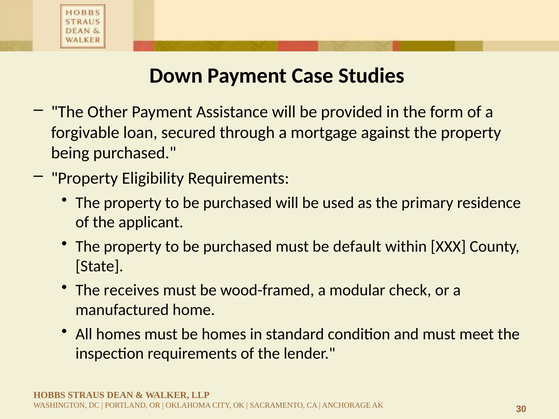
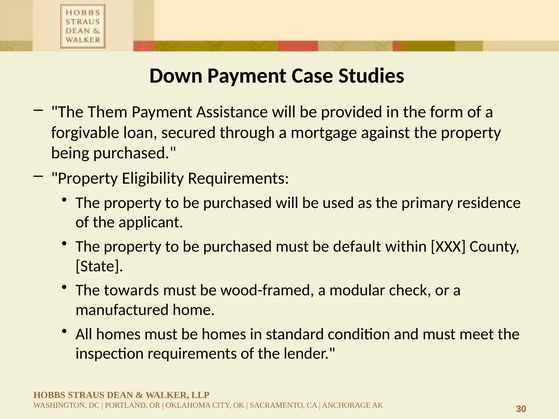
Other: Other -> Them (108, 112)
receives: receives -> towards (131, 290)
